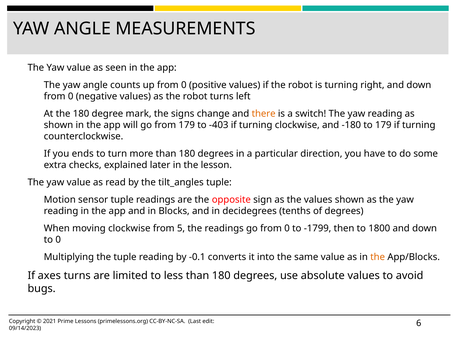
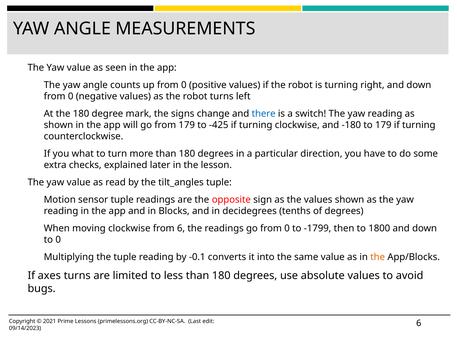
there colour: orange -> blue (264, 114)
-403: -403 -> -425 (219, 125)
ends: ends -> what (83, 154)
from 5: 5 -> 6 (181, 229)
